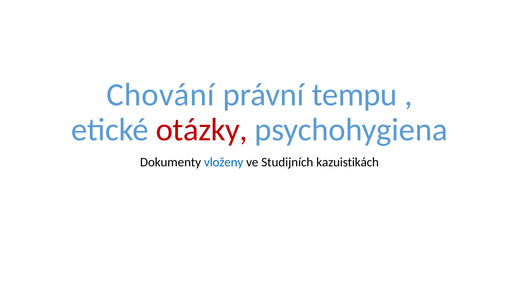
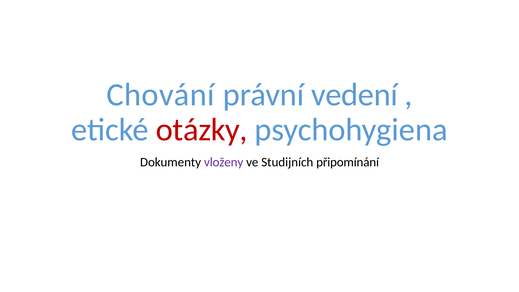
tempu: tempu -> vedení (355, 95)
vloženy colour: blue -> purple (224, 162)
kazuistikách: kazuistikách -> připomínání (348, 162)
